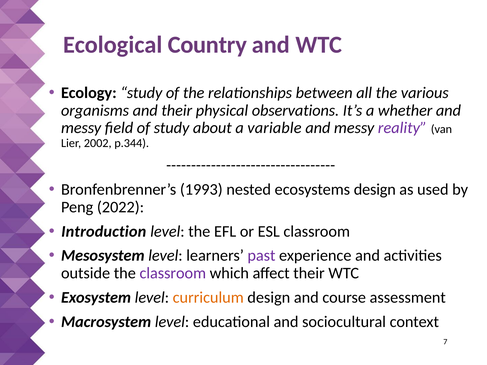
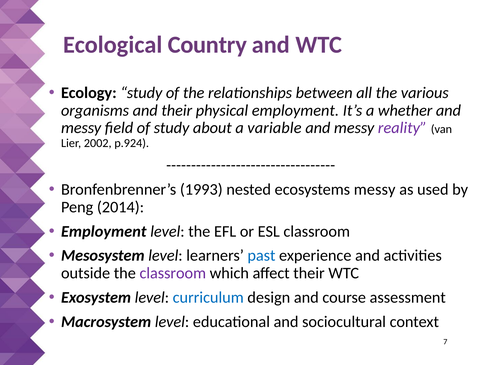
physical observations: observations -> employment (295, 110)
p.344: p.344 -> p.924 (132, 143)
ecosystems design: design -> messy (375, 190)
2022: 2022 -> 2014 (120, 207)
Introduction: Introduction -> Employment (104, 232)
past colour: purple -> blue (261, 256)
curriculum colour: orange -> blue (208, 298)
